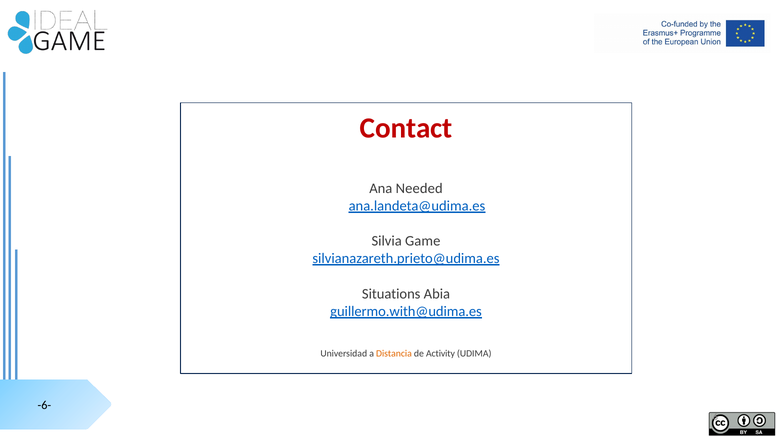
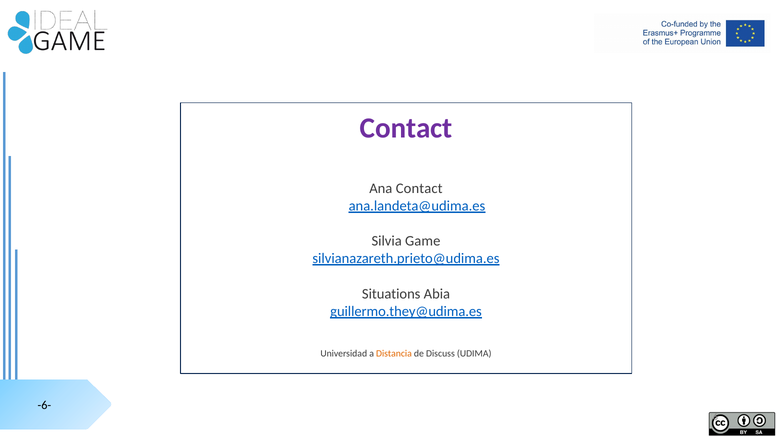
Contact colour: red -> purple (406, 128)
Ana Needed: Needed -> Contact (419, 188)
guillermo.with@udima.es: guillermo.with@udima.es -> guillermo.they@udima.es (406, 311)
Activity: Activity -> Discuss (440, 354)
